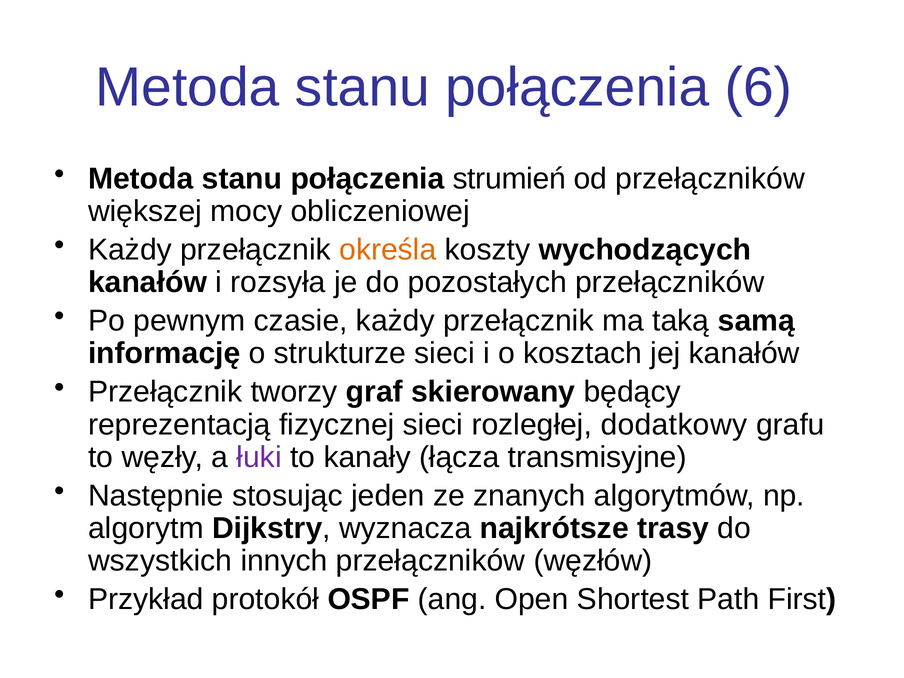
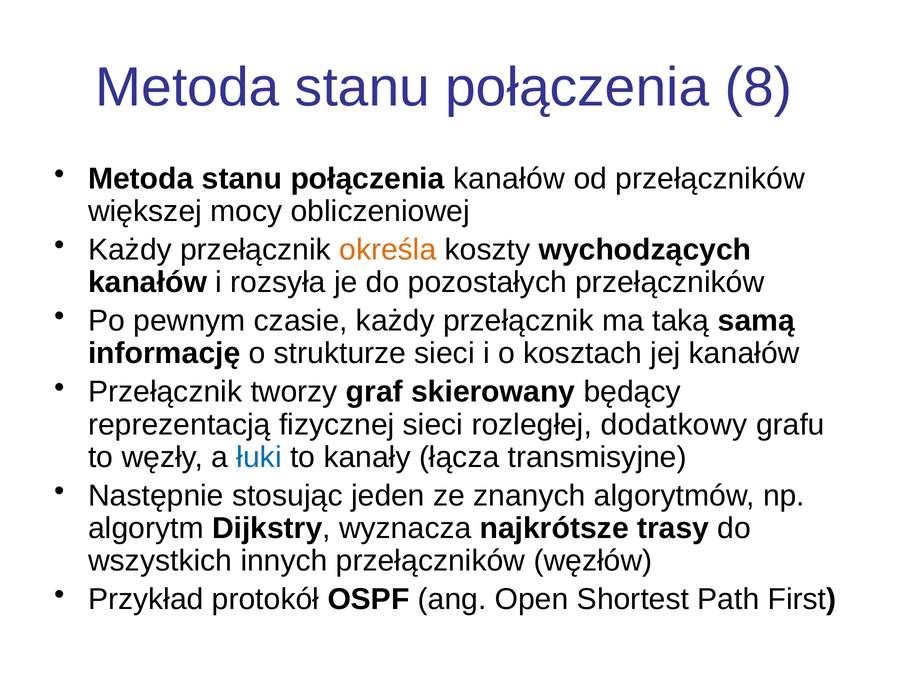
6: 6 -> 8 (758, 88)
połączenia strumień: strumień -> kanałów (509, 179)
łuki colour: purple -> blue (259, 457)
